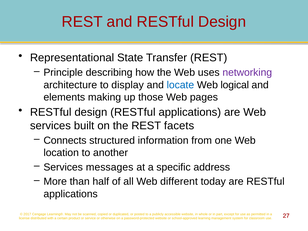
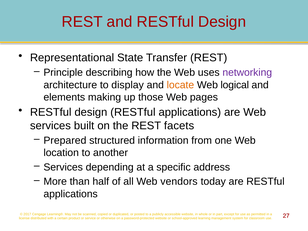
locate colour: blue -> orange (180, 85)
Connects: Connects -> Prepared (65, 140)
messages: messages -> depending (110, 167)
different: different -> vendors (179, 182)
